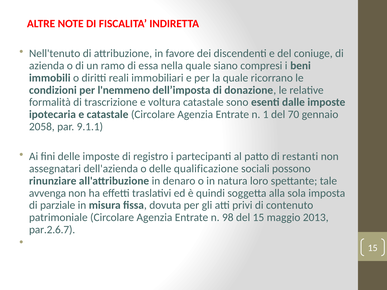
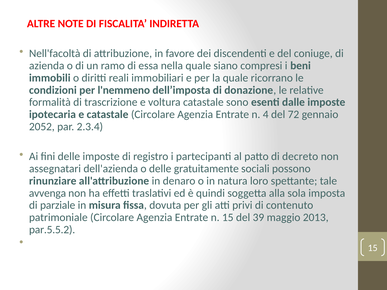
Nell'tenuto: Nell'tenuto -> Nell'facoltà (55, 54)
1: 1 -> 4 (266, 114)
70: 70 -> 72 (294, 114)
2058: 2058 -> 2052 (42, 127)
9.1.1: 9.1.1 -> 2.3.4 (90, 127)
restanti: restanti -> decreto (300, 157)
qualificazione: qualificazione -> gratuitamente (206, 169)
n 98: 98 -> 15 (228, 218)
del 15: 15 -> 39 (258, 218)
par.2.6.7: par.2.6.7 -> par.5.5.2 (52, 230)
